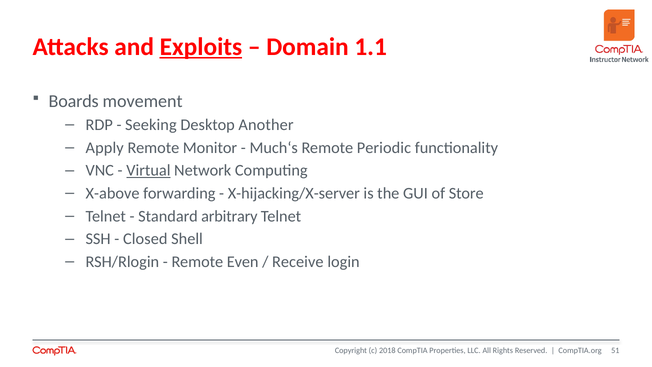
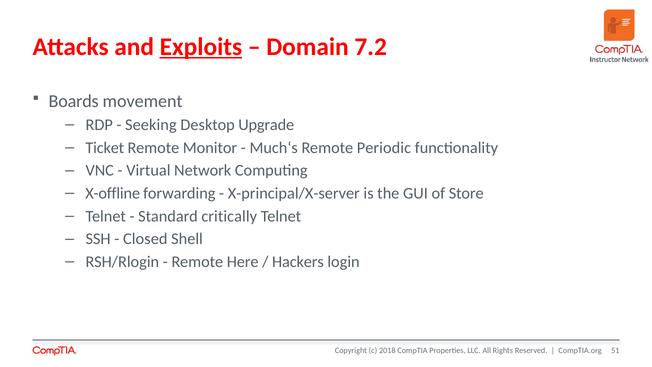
1.1: 1.1 -> 7.2 (371, 47)
Another: Another -> Upgrade (266, 125)
Apply: Apply -> Ticket (105, 148)
Virtual underline: present -> none (148, 170)
X-above: X-above -> X-offline (113, 193)
X-hijacking/X-server: X-hijacking/X-server -> X-principal/X-server (294, 193)
arbitrary: arbitrary -> critically (229, 216)
Even: Even -> Here (243, 262)
Receive: Receive -> Hackers (298, 262)
